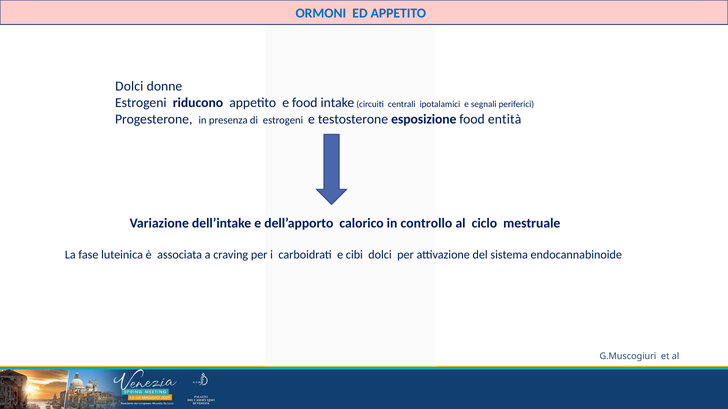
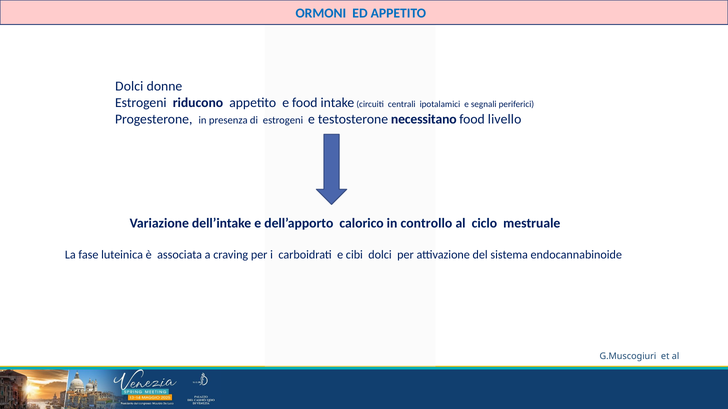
esposizione: esposizione -> necessitano (424, 119)
entità: entità -> livello (505, 119)
